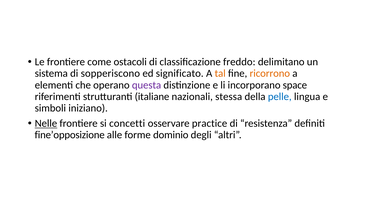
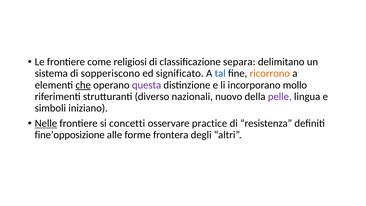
ostacoli: ostacoli -> religiosi (130, 62)
freddo: freddo -> separa (239, 62)
tal colour: orange -> blue (220, 73)
che underline: none -> present (83, 85)
space: space -> mollo (295, 85)
italiane: italiane -> diverso (152, 96)
stessa: stessa -> nuovo (229, 96)
pelle colour: blue -> purple (280, 96)
dominio: dominio -> frontera (171, 135)
